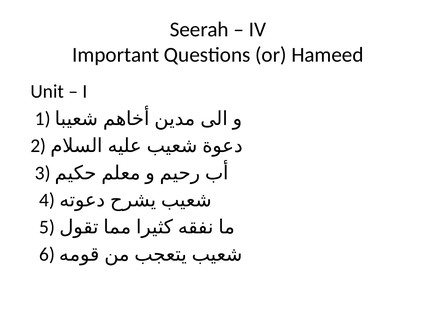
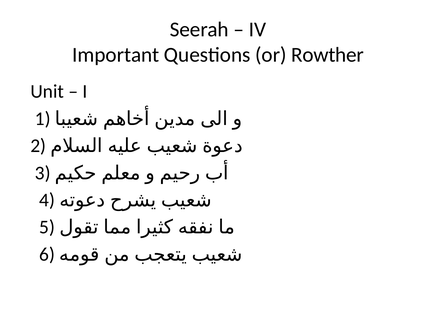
Hameed: Hameed -> Rowther (328, 55)
